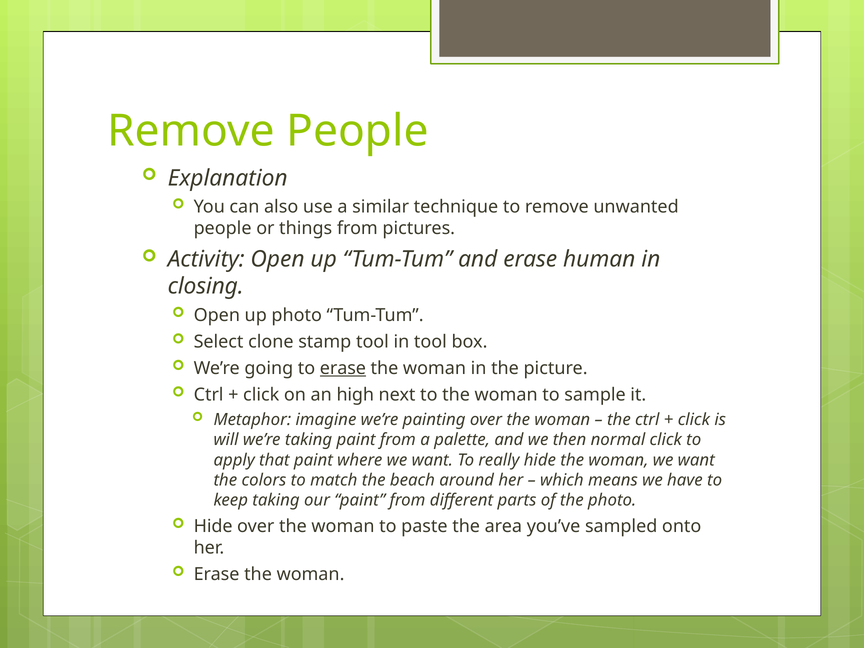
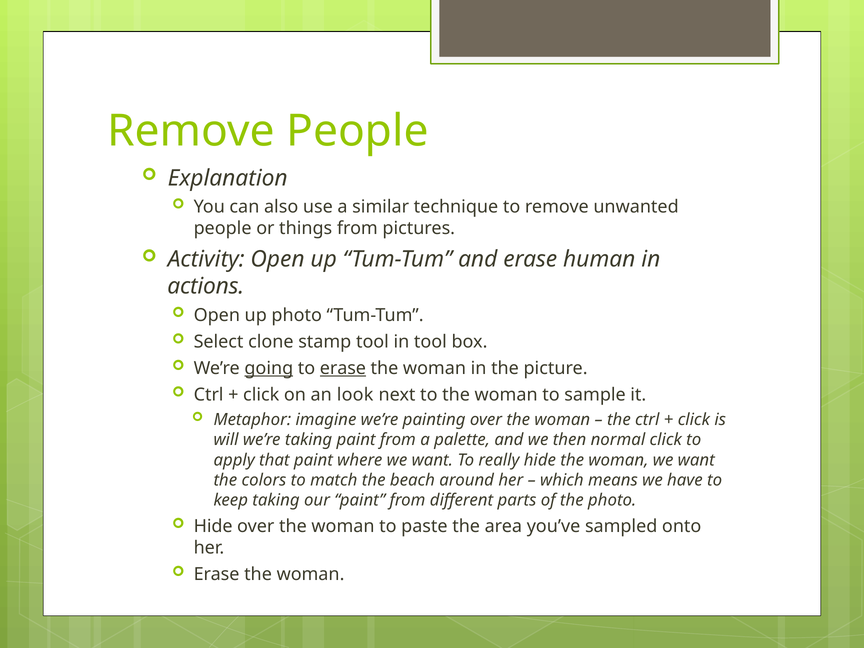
closing: closing -> actions (206, 286)
going underline: none -> present (269, 368)
high: high -> look (355, 395)
